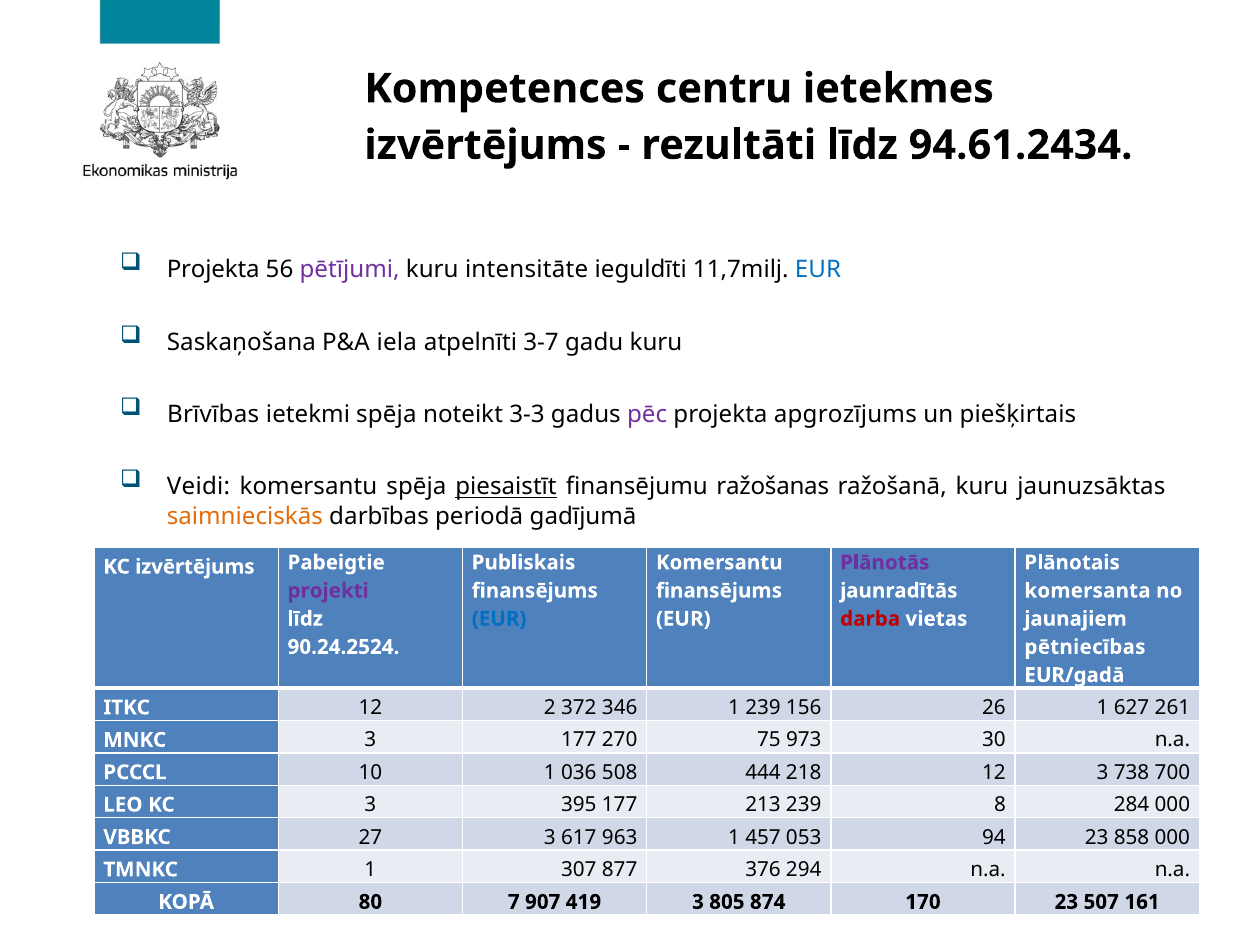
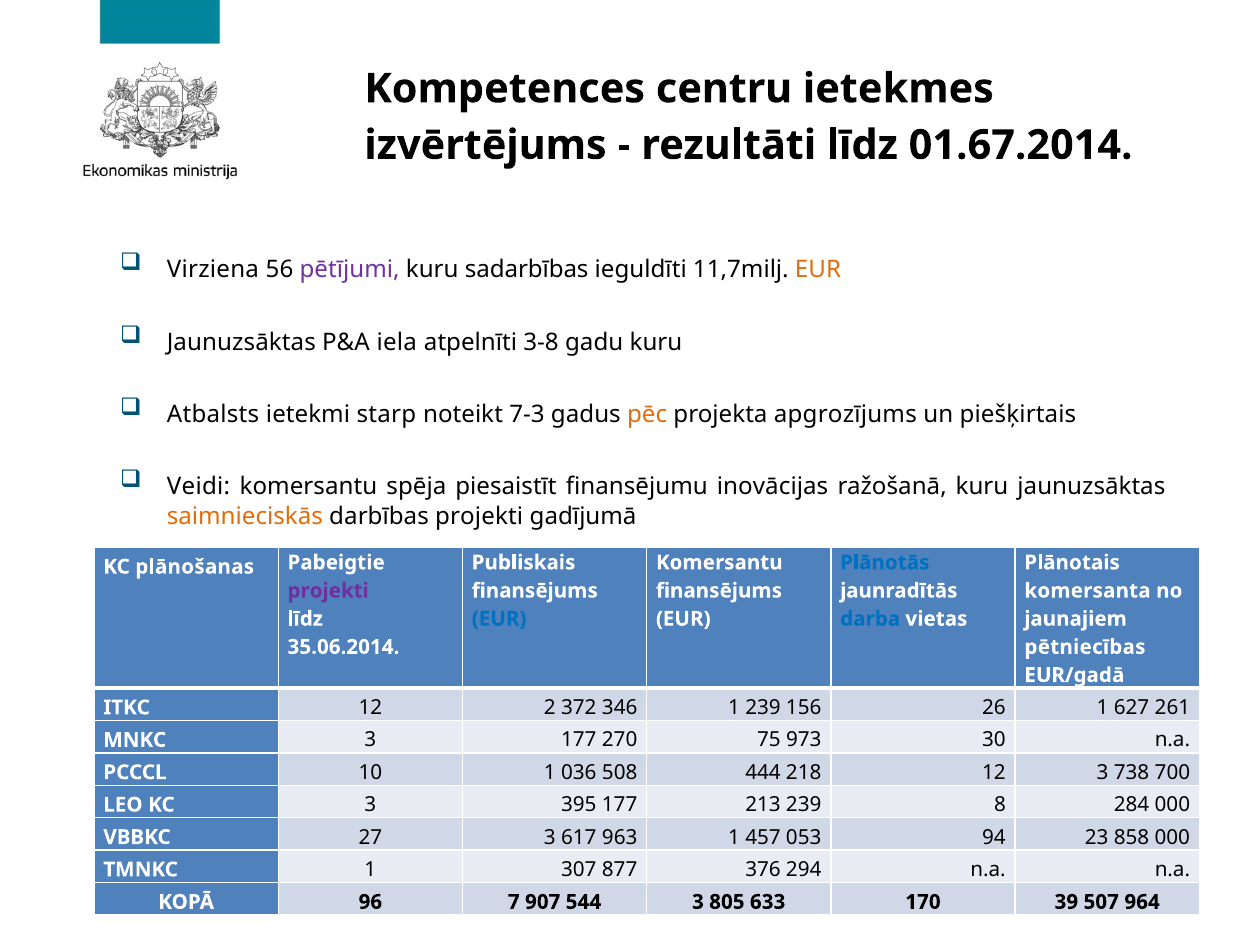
94.61.2434: 94.61.2434 -> 01.67.2014 (1021, 145)
Projekta: Projekta -> Virziena (213, 270)
intensitāte: intensitāte -> sadarbības (527, 270)
EUR colour: blue -> orange (818, 270)
Saskaņošana: Saskaņošana -> Jaunuzsāktas (241, 342)
3-7: 3-7 -> 3-8 (541, 342)
Brīvības: Brīvības -> Atbalsts (213, 414)
ietekmi spēja: spēja -> starp (386, 414)
3-3: 3-3 -> 7-3 (527, 414)
pēc colour: purple -> orange (647, 414)
piesaistīt underline: present -> none (506, 487)
ražošanas: ražošanas -> inovācijas (773, 487)
darbības periodā: periodā -> projekti (479, 516)
Plānotās colour: purple -> blue (885, 562)
KC izvērtējums: izvērtējums -> plānošanas (195, 567)
darba colour: red -> blue (870, 619)
90.24.2524: 90.24.2524 -> 35.06.2014 (343, 647)
80: 80 -> 96 (370, 902)
419: 419 -> 544 (583, 902)
874: 874 -> 633 (768, 902)
170 23: 23 -> 39 (1066, 902)
161: 161 -> 964 (1142, 902)
